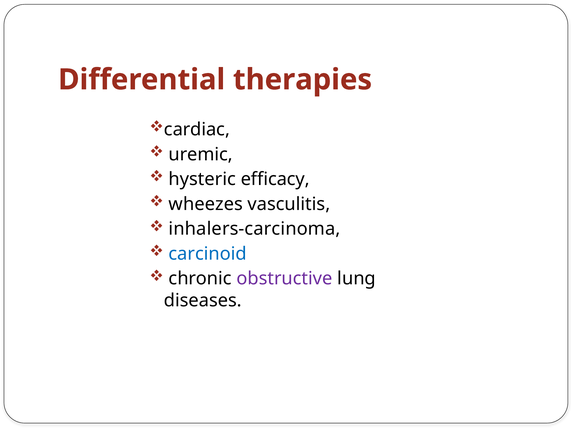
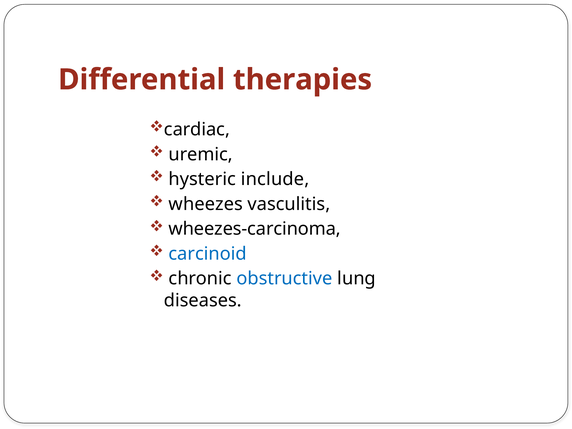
efficacy: efficacy -> include (275, 179)
inhalers-carcinoma: inhalers-carcinoma -> wheezes-carcinoma (255, 229)
obstructive colour: purple -> blue (284, 279)
